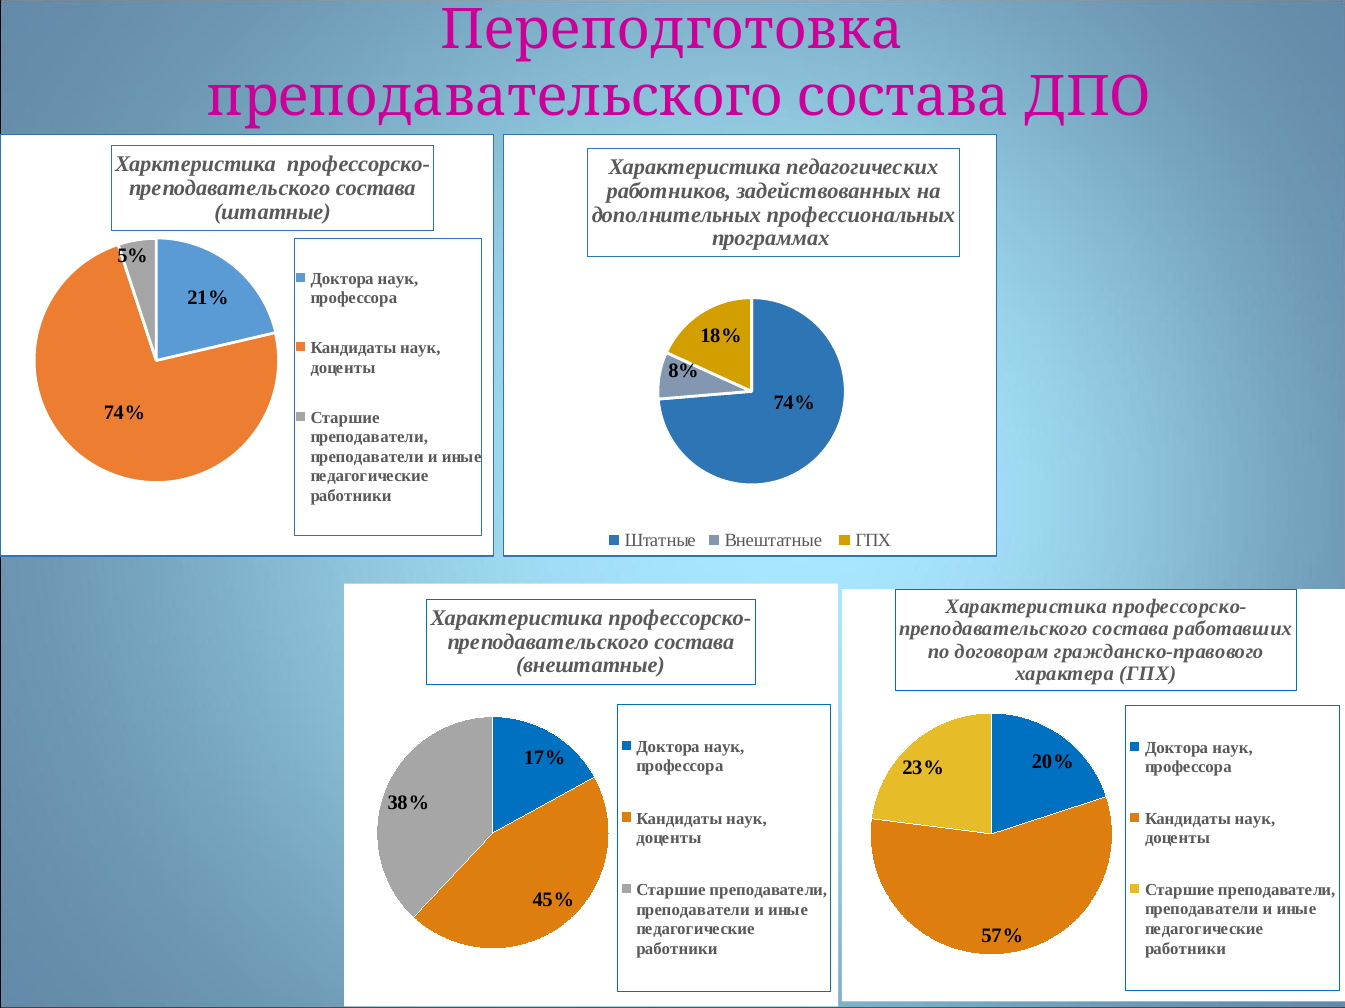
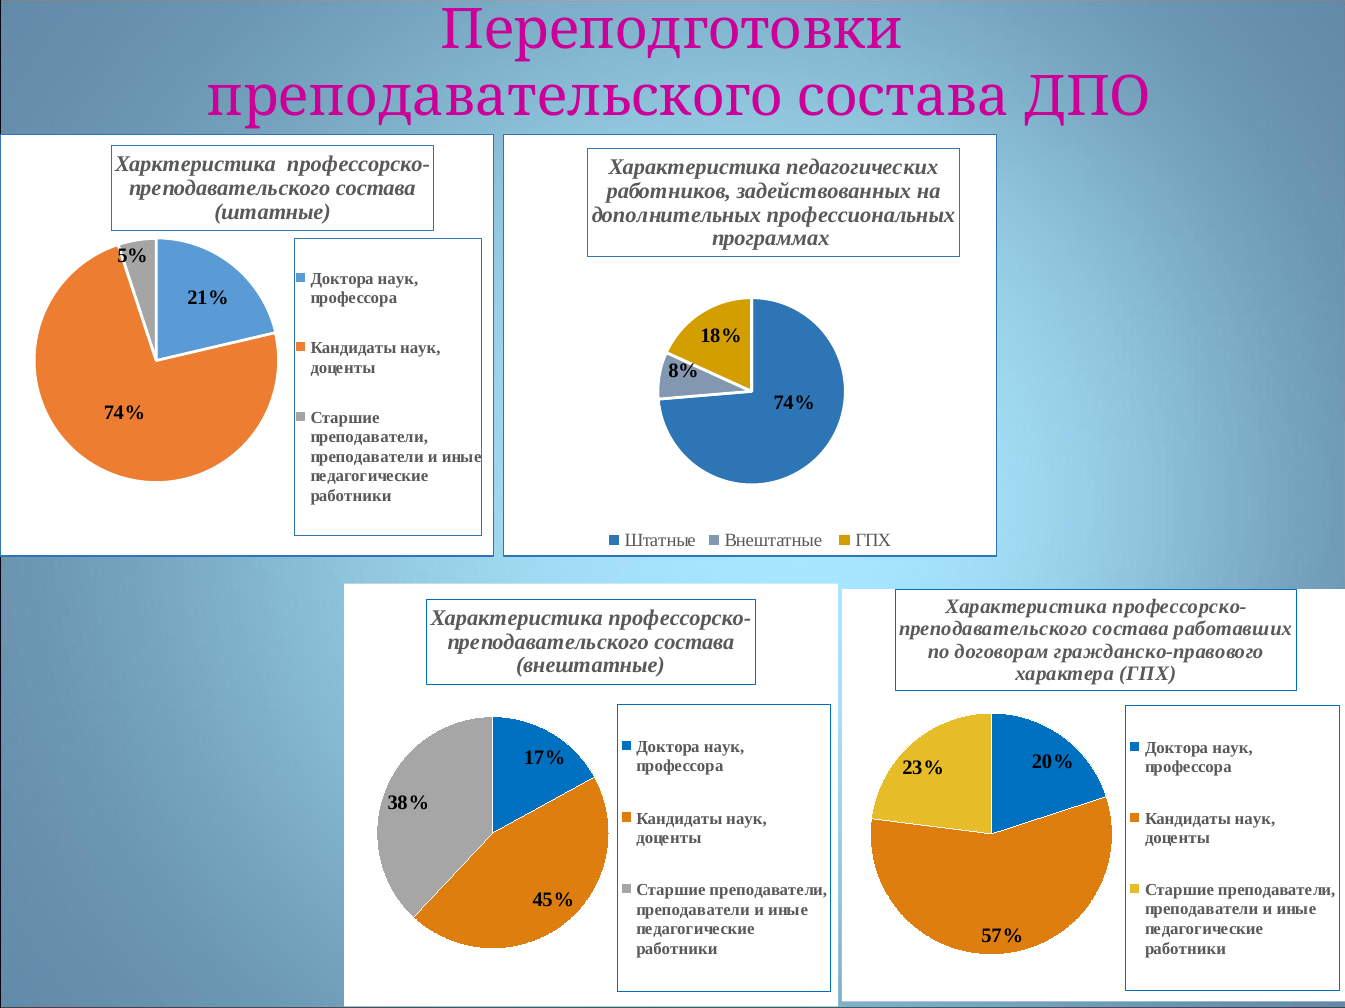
Переподготовка: Переподготовка -> Переподготовки (672, 30)
